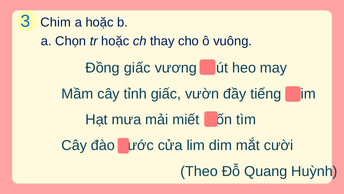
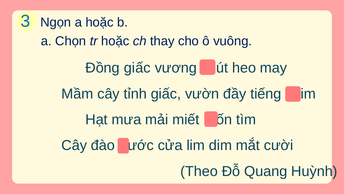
3 Chim: Chim -> Ngọn (56, 22)
